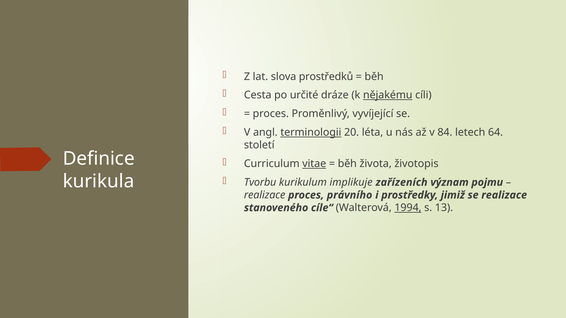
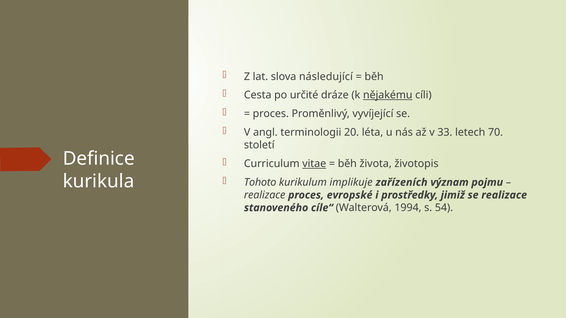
prostředků: prostředků -> následující (326, 77)
terminologii underline: present -> none (311, 133)
84: 84 -> 33 (445, 133)
64: 64 -> 70 (496, 133)
Tvorbu: Tvorbu -> Tohoto (260, 183)
právního: právního -> evropské (350, 195)
1994 underline: present -> none (408, 208)
13: 13 -> 54 (444, 208)
